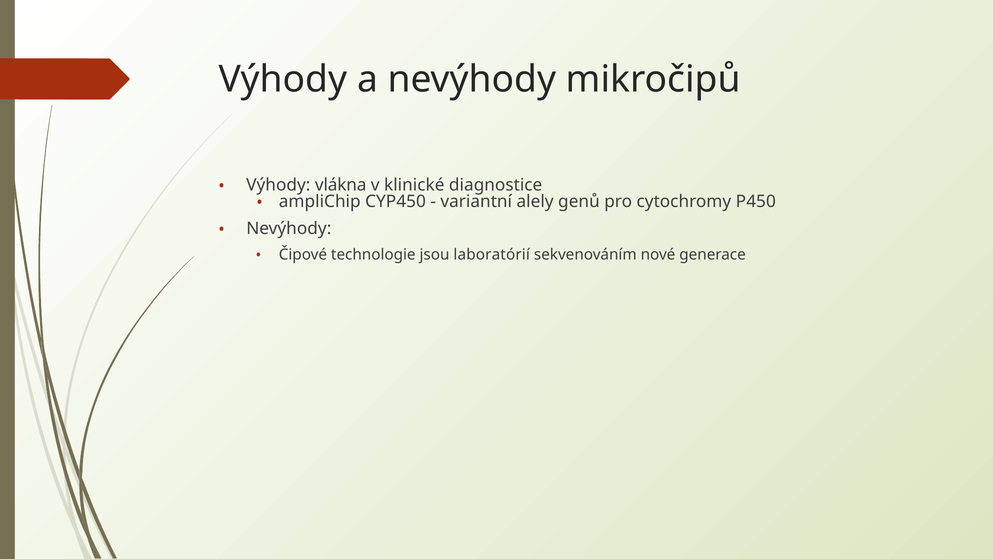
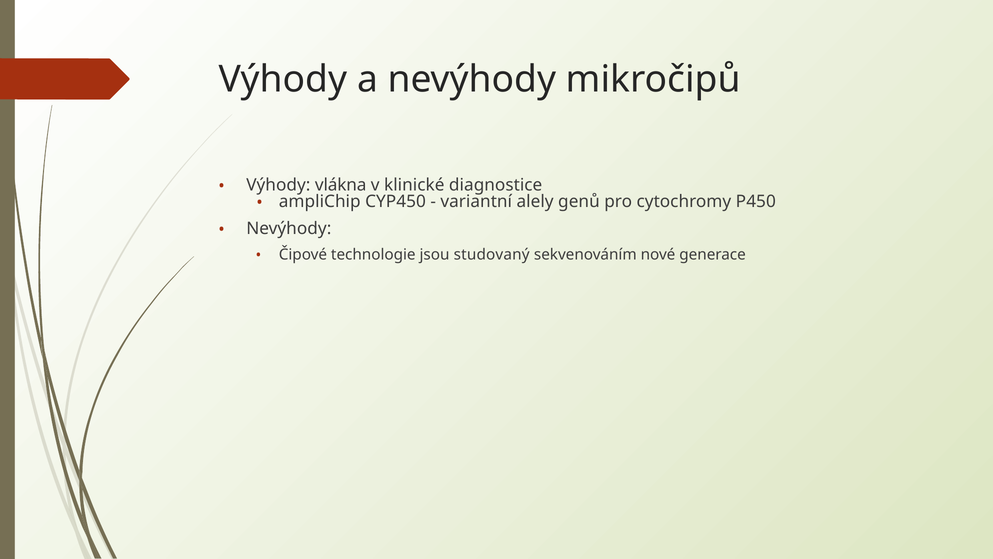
laboratórií: laboratórií -> studovaný (492, 254)
